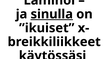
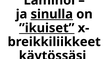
”ikuiset underline: none -> present (47, 28)
